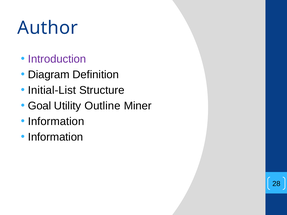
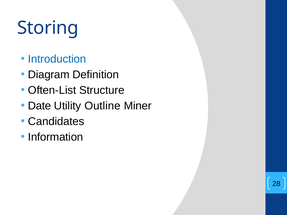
Author: Author -> Storing (48, 28)
Introduction colour: purple -> blue (57, 59)
Initial-List: Initial-List -> Often-List (52, 90)
Goal: Goal -> Date (39, 106)
Information: Information -> Candidates (56, 122)
